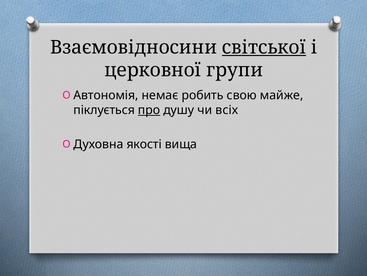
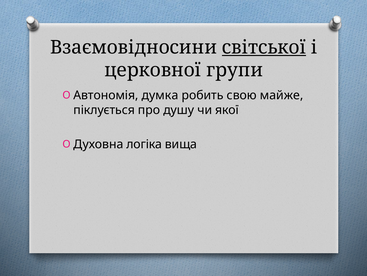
немає: немає -> думка (160, 95)
про underline: present -> none (149, 110)
всіх: всіх -> якої (227, 110)
якості: якості -> логіка (144, 144)
